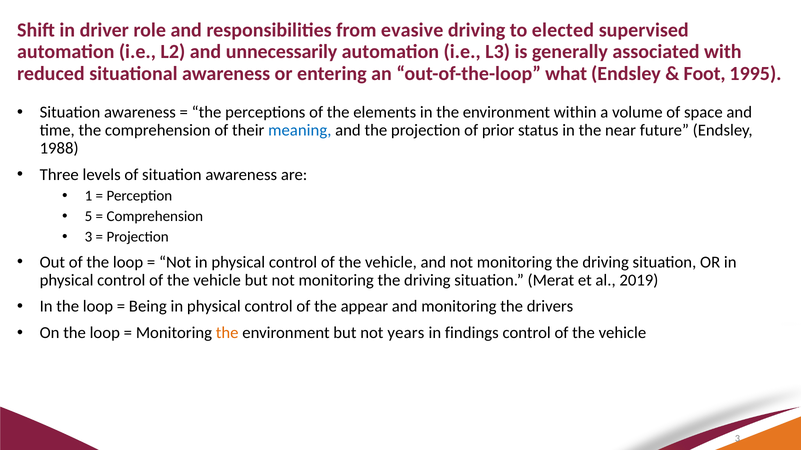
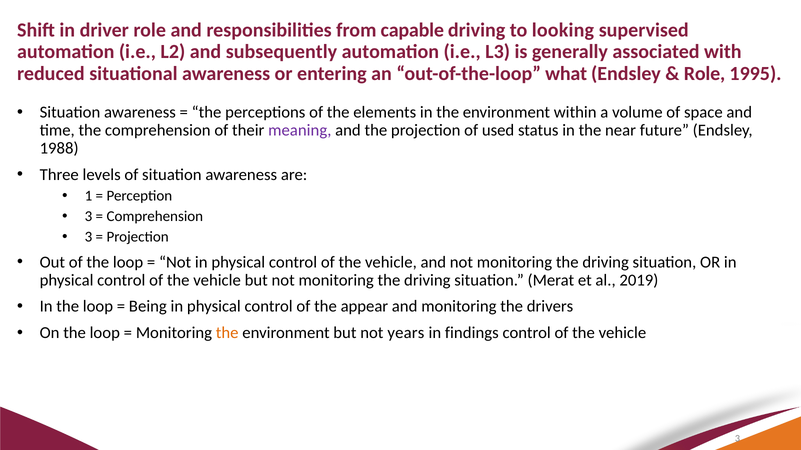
evasive: evasive -> capable (412, 30)
elected: elected -> looking (563, 30)
unnecessarily: unnecessarily -> subsequently (281, 52)
Foot: Foot -> Role (705, 74)
meaning colour: blue -> purple (300, 130)
prior: prior -> used (498, 130)
5: 5 -> 3 (89, 217)
